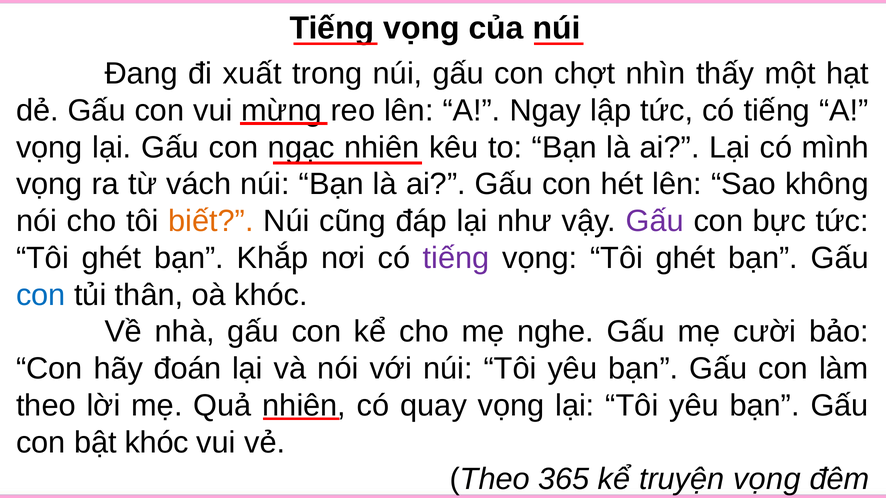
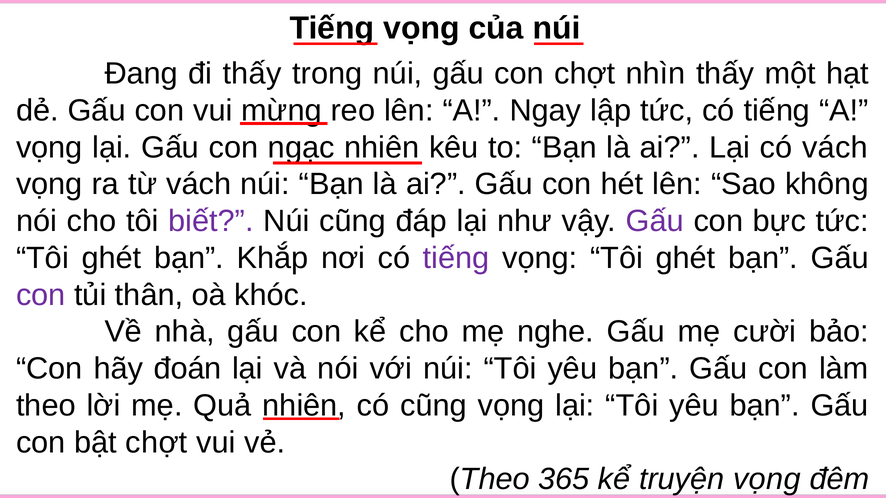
đi xuất: xuất -> thấy (252, 74)
có mình: mình -> vách (835, 148)
biết colour: orange -> purple (211, 221)
con colour: blue -> purple (41, 295)
có quay: quay -> cũng (434, 406)
bật khóc: khóc -> chợt (156, 443)
